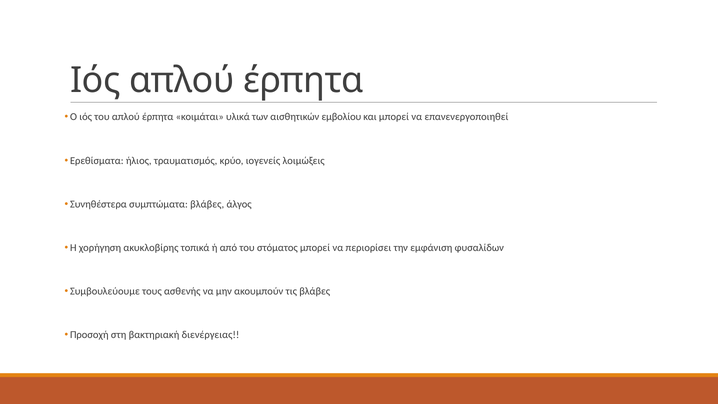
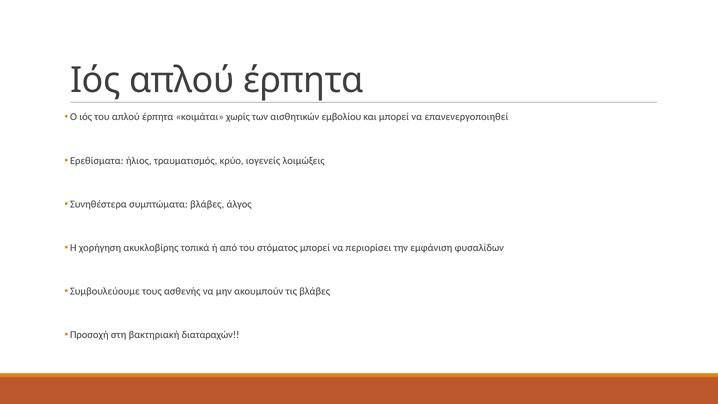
υλικά: υλικά -> χωρίς (238, 117)
διενέργειας: διενέργειας -> διαταραχών (211, 335)
